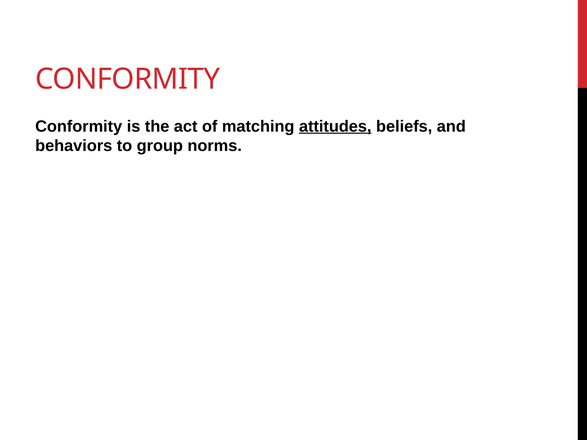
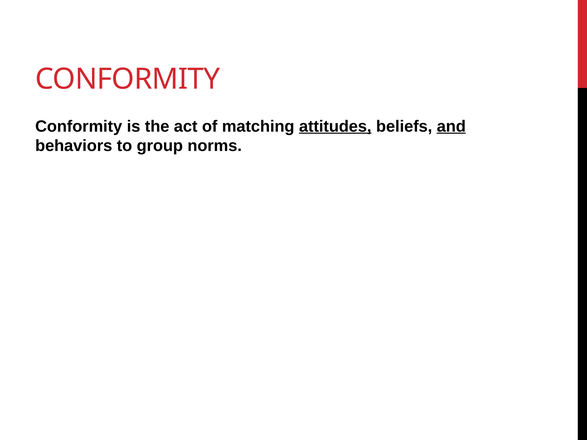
and underline: none -> present (451, 126)
